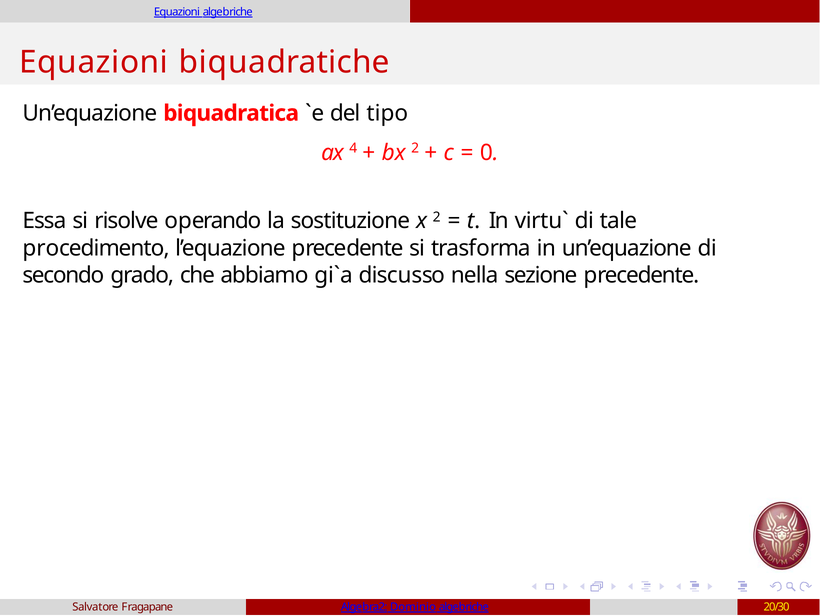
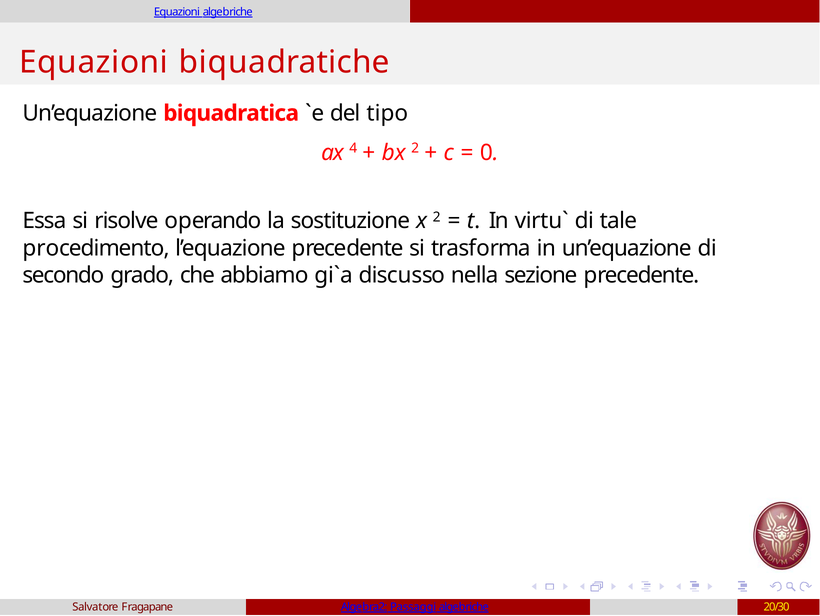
Dominio: Dominio -> Passaggi (413, 607)
